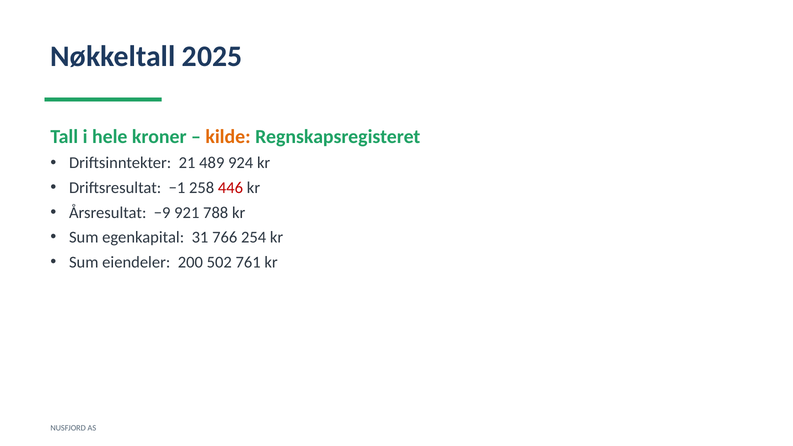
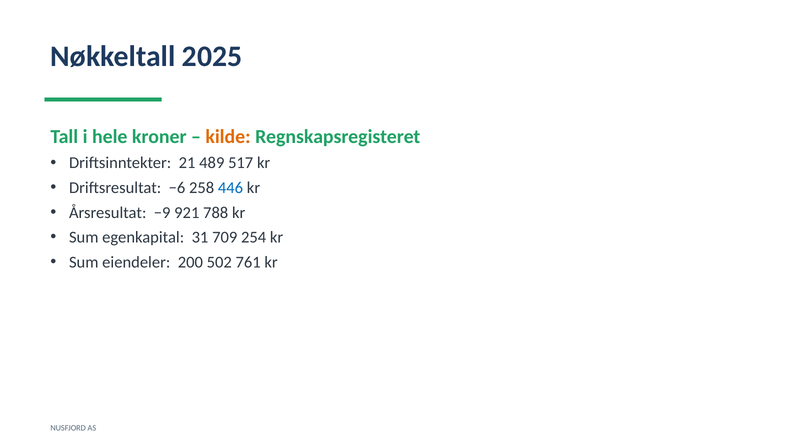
924: 924 -> 517 (241, 163)
−1: −1 -> −6 (177, 188)
446 colour: red -> blue (231, 188)
766: 766 -> 709 (225, 237)
